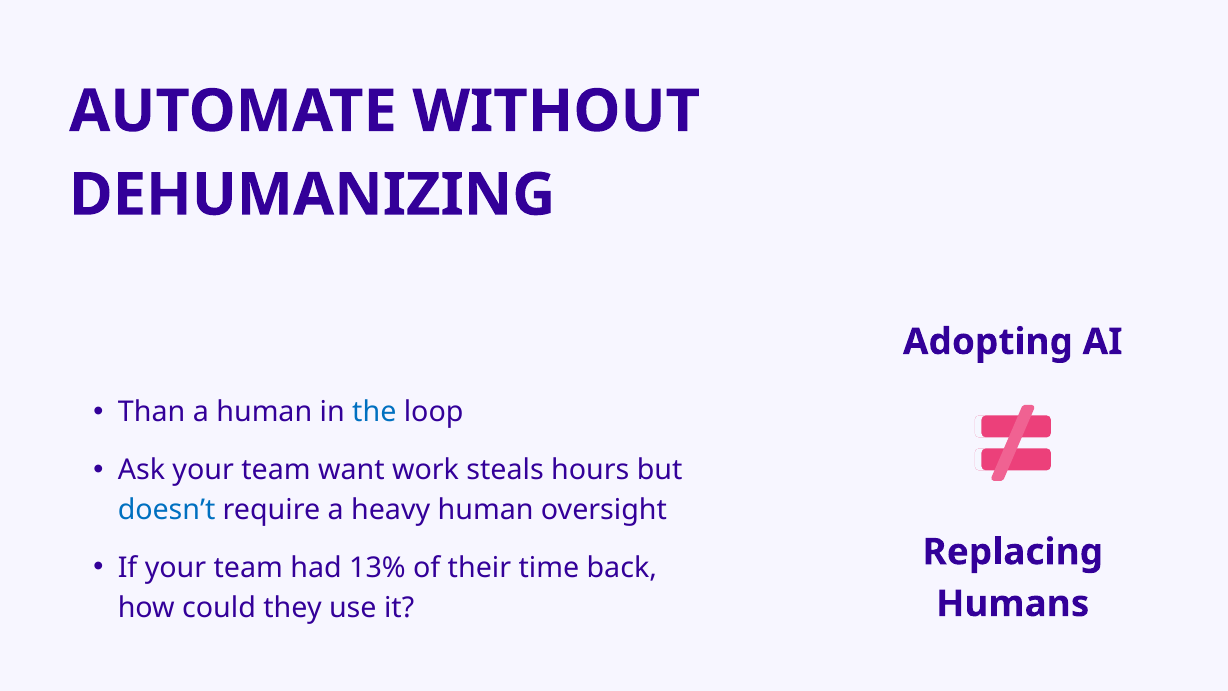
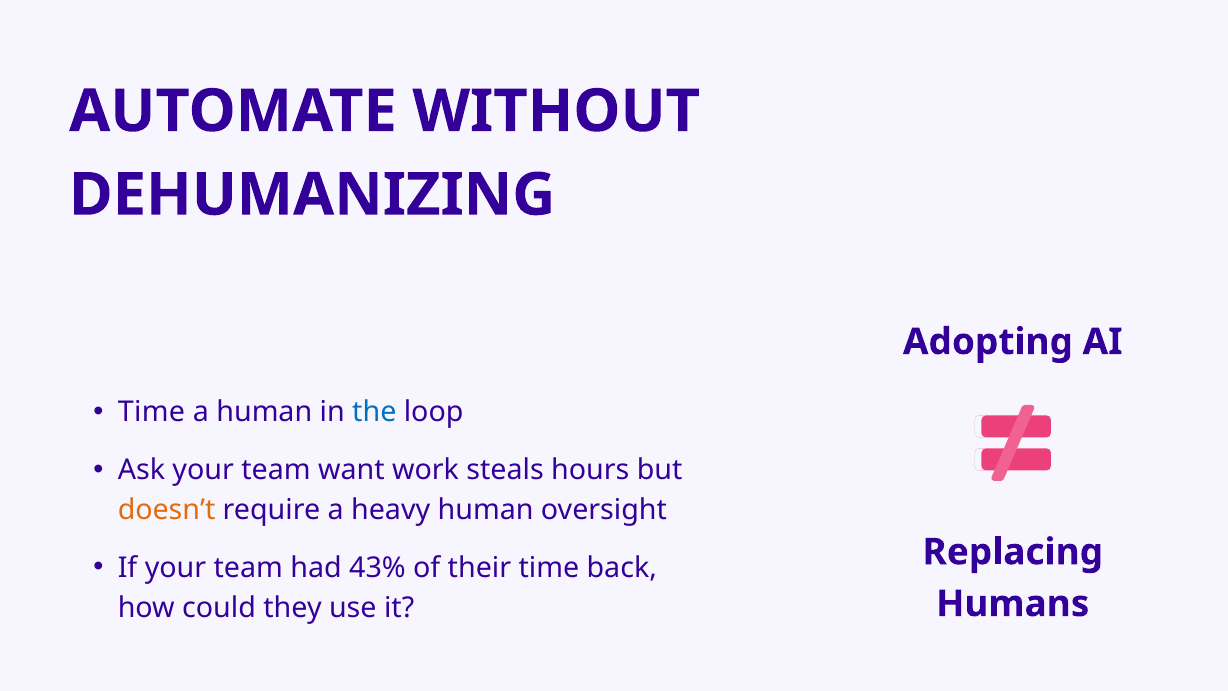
Than: Than -> Time (151, 412)
doesn’t colour: blue -> orange (167, 510)
13%: 13% -> 43% (377, 568)
